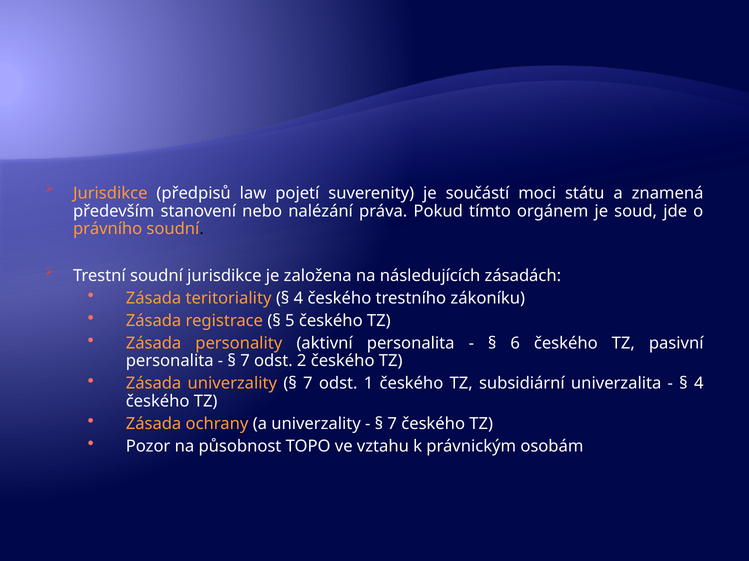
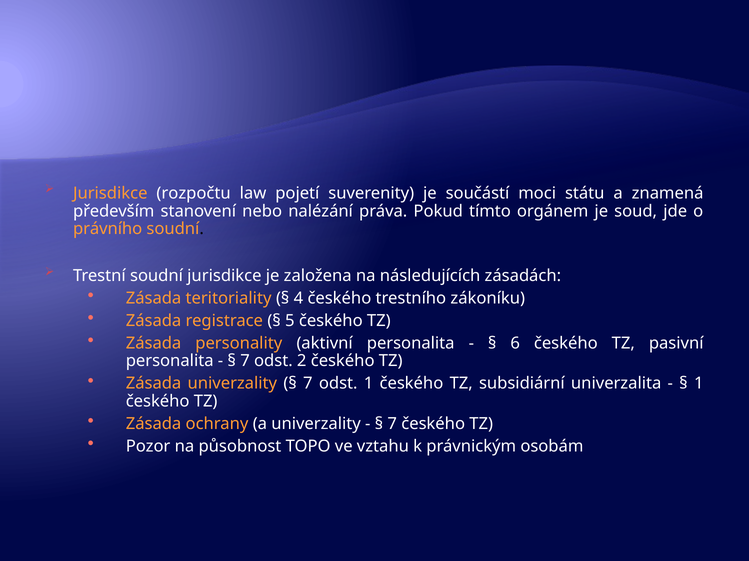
předpisů: předpisů -> rozpočtu (194, 193)
4: 4 -> 1 (699, 384)
